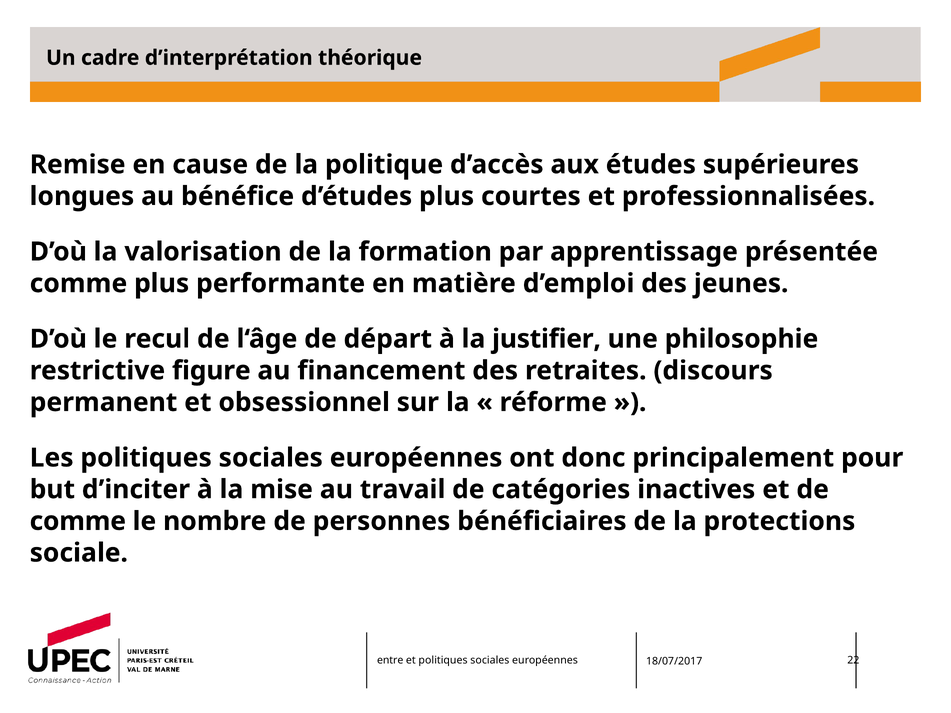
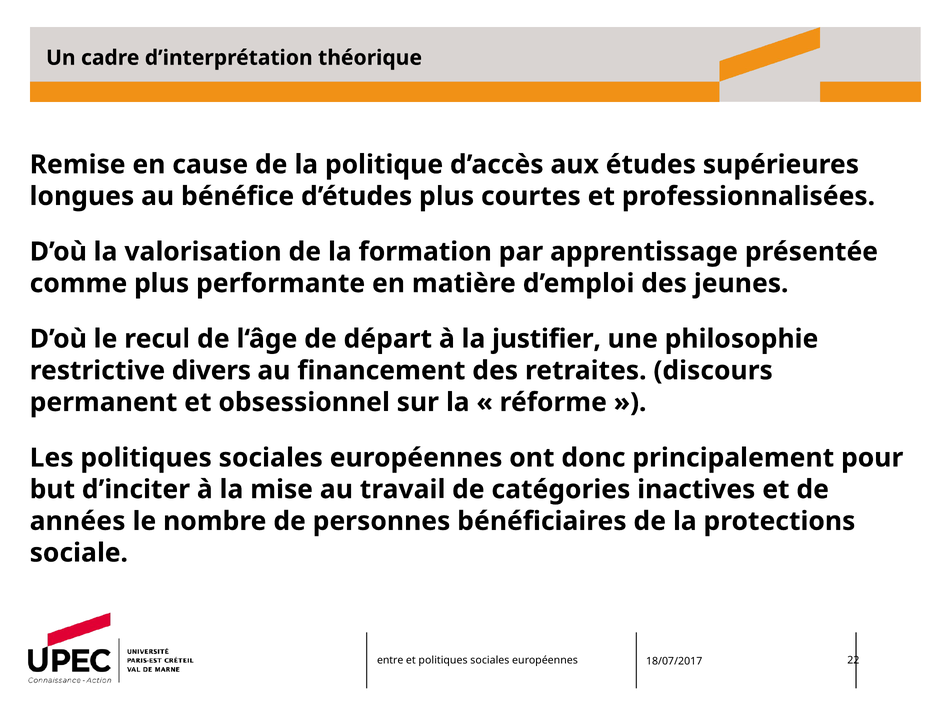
figure: figure -> divers (211, 371)
comme: comme -> années (78, 521)
